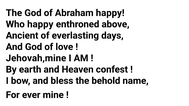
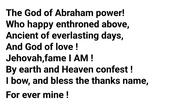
Abraham happy: happy -> power (110, 13)
Jehovah,mine: Jehovah,mine -> Jehovah,fame (36, 58)
behold: behold -> thanks (106, 81)
